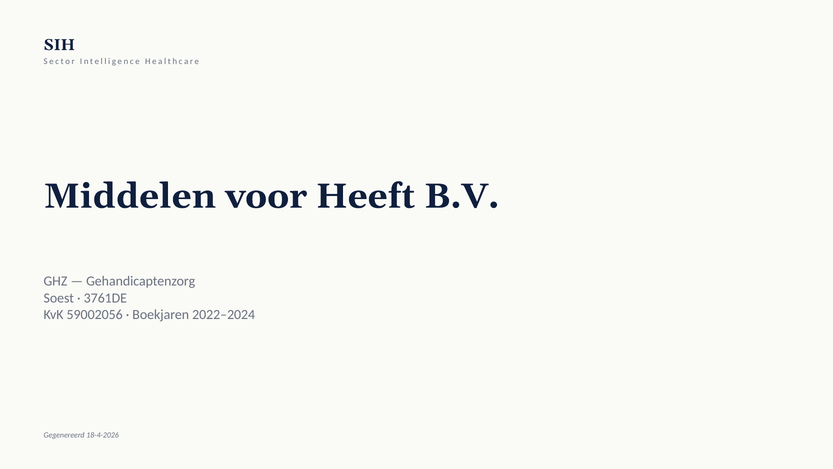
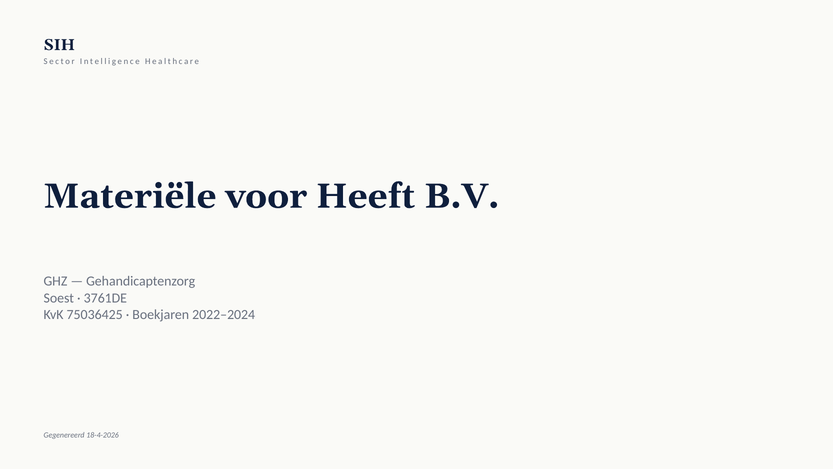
Middelen: Middelen -> Materiële (130, 196)
59002056: 59002056 -> 75036425 (95, 314)
